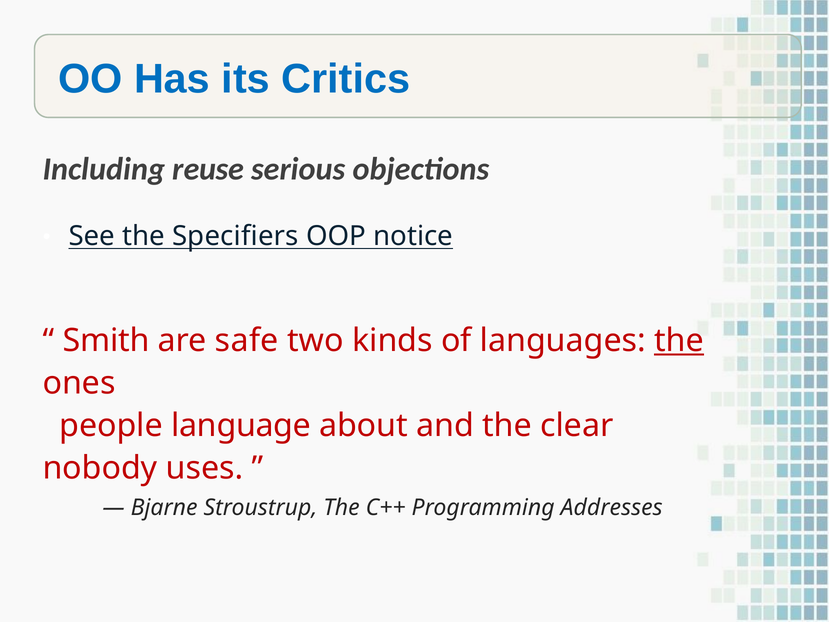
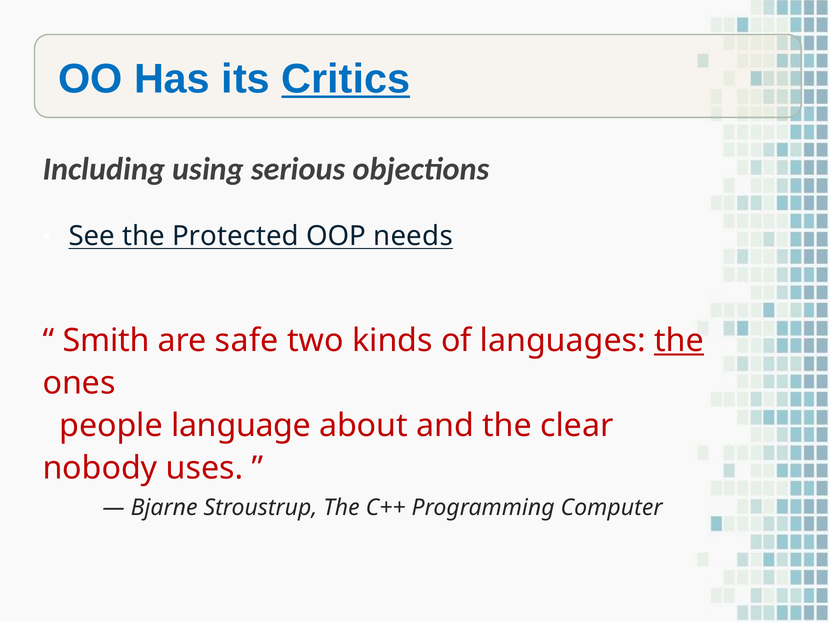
Critics underline: none -> present (346, 79)
reuse: reuse -> using (208, 169)
Specifiers: Specifiers -> Protected (235, 236)
notice: notice -> needs (413, 236)
Addresses: Addresses -> Computer (612, 508)
